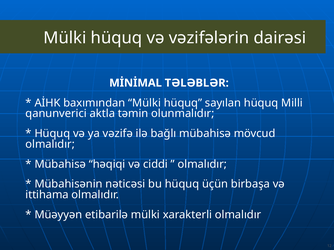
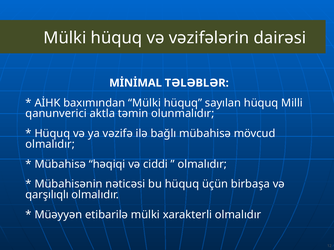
ittihama: ittihama -> qarşılıqlı (47, 195)
